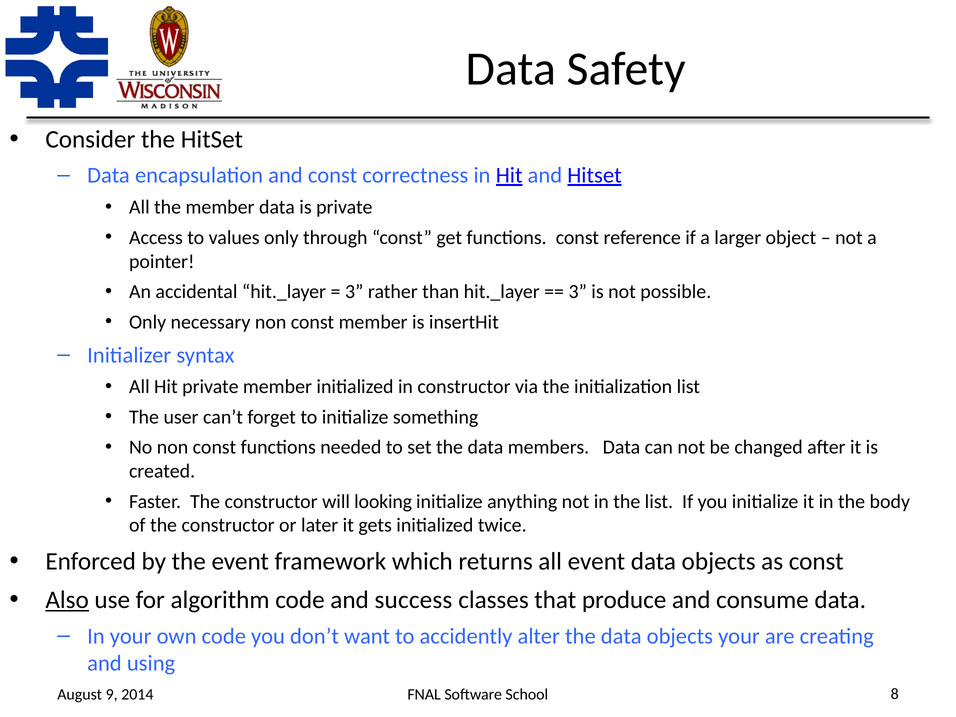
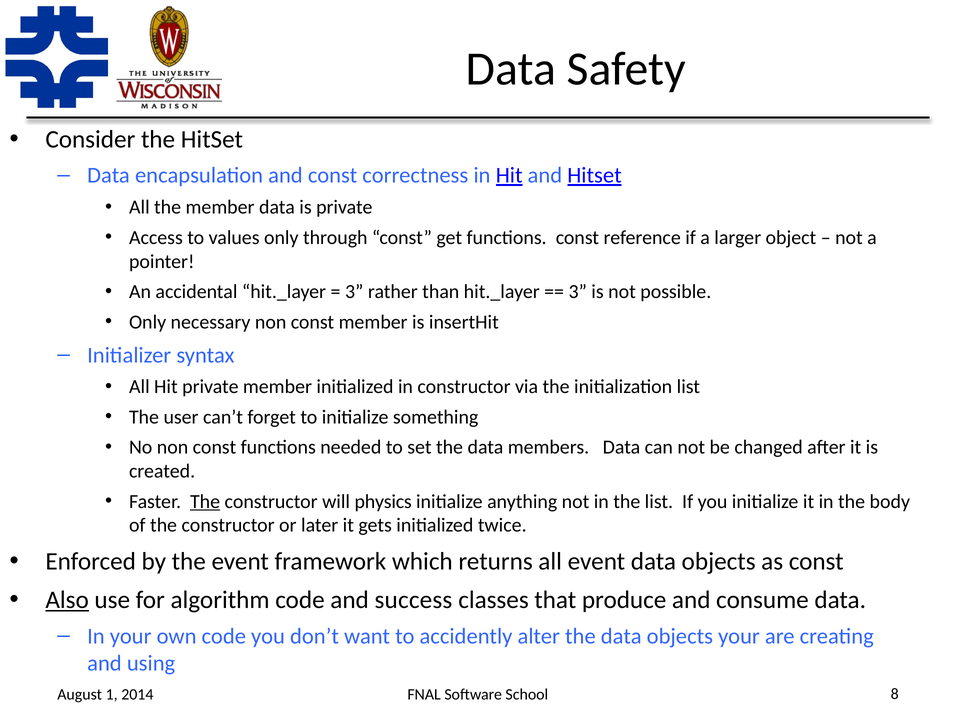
The underline: none -> present (205, 502)
looking: looking -> physics (383, 502)
9: 9 -> 1 (112, 694)
